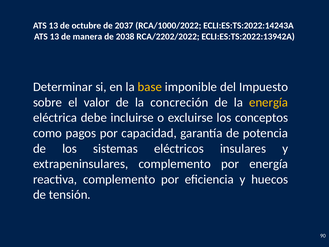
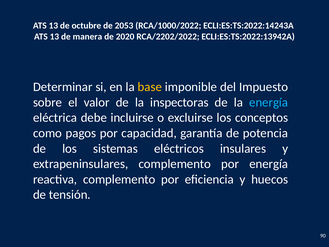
2037: 2037 -> 2053 (124, 26)
2038: 2038 -> 2020 (125, 37)
concreción: concreción -> inspectoras (179, 102)
energía colour: yellow -> light blue (269, 102)
